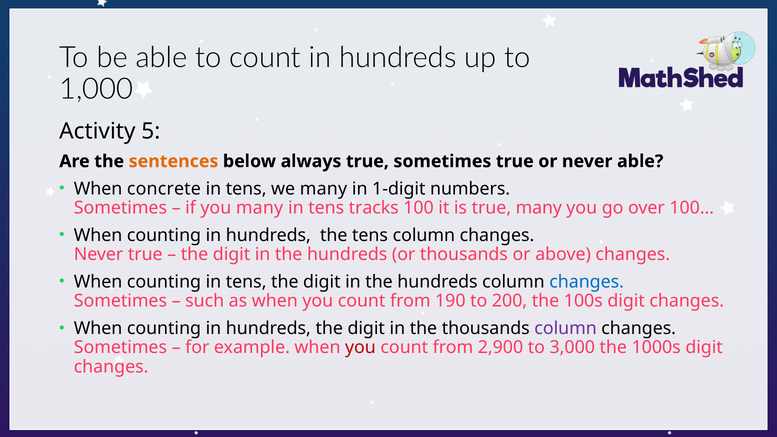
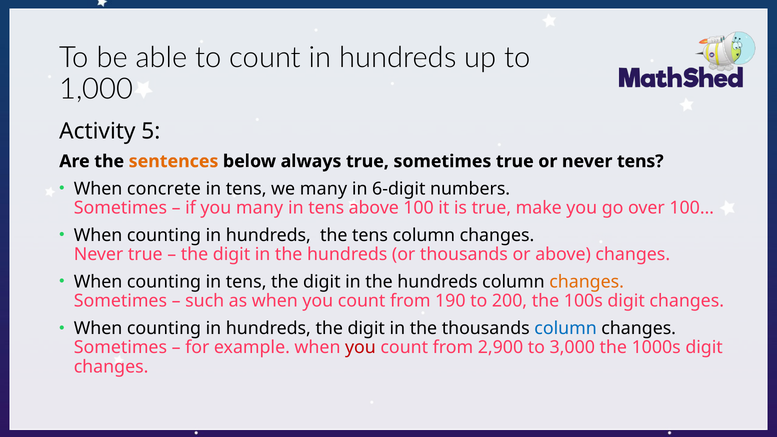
never able: able -> tens (640, 161)
1-digit: 1-digit -> 6-digit (399, 189)
tens tracks: tracks -> above (374, 208)
true many: many -> make (539, 208)
changes colour: blue -> orange (587, 282)
column colour: purple -> blue (566, 328)
